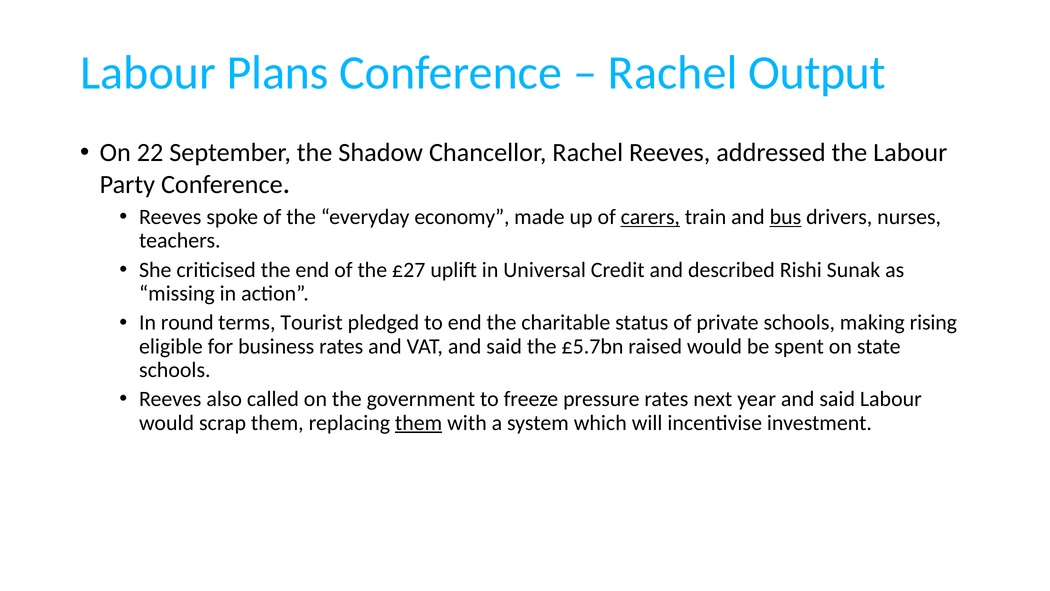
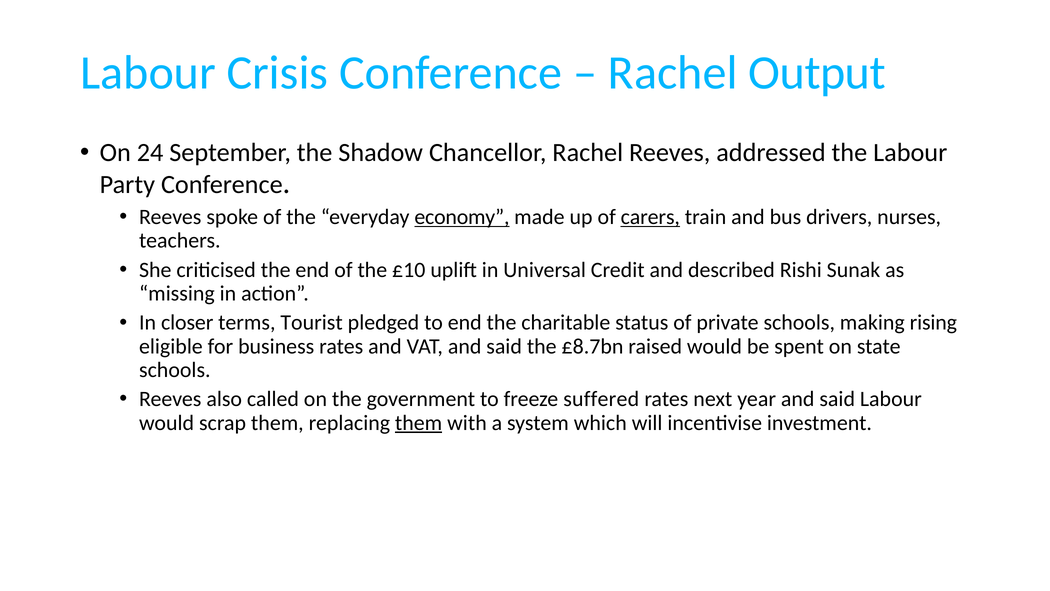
Plans: Plans -> Crisis (278, 73)
22: 22 -> 24 (150, 152)
economy underline: none -> present (462, 217)
bus underline: present -> none (786, 217)
£27: £27 -> £10 (409, 270)
round: round -> closer (187, 322)
£5.7bn: £5.7bn -> £8.7bn (592, 346)
pressure: pressure -> suffered (601, 399)
